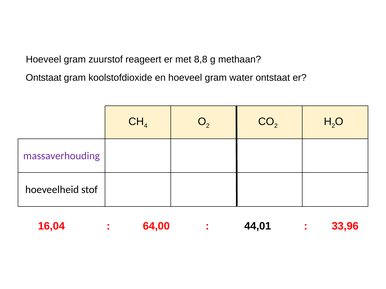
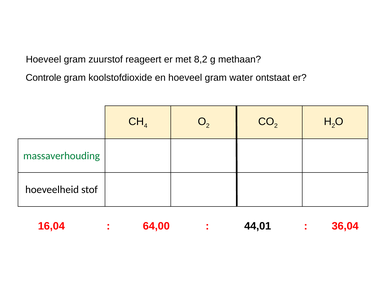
8,8: 8,8 -> 8,2 (201, 60)
Ontstaat: Ontstaat -> Controle (44, 78)
massaverhouding colour: purple -> green (62, 156)
33,96: 33,96 -> 36,04 (345, 226)
